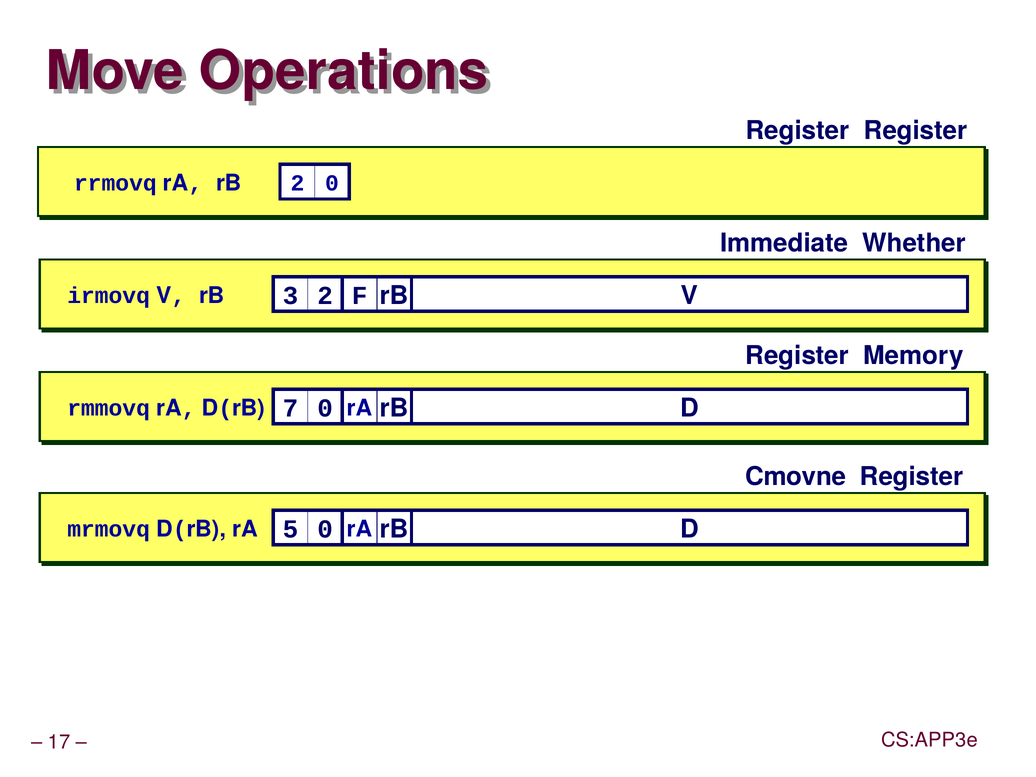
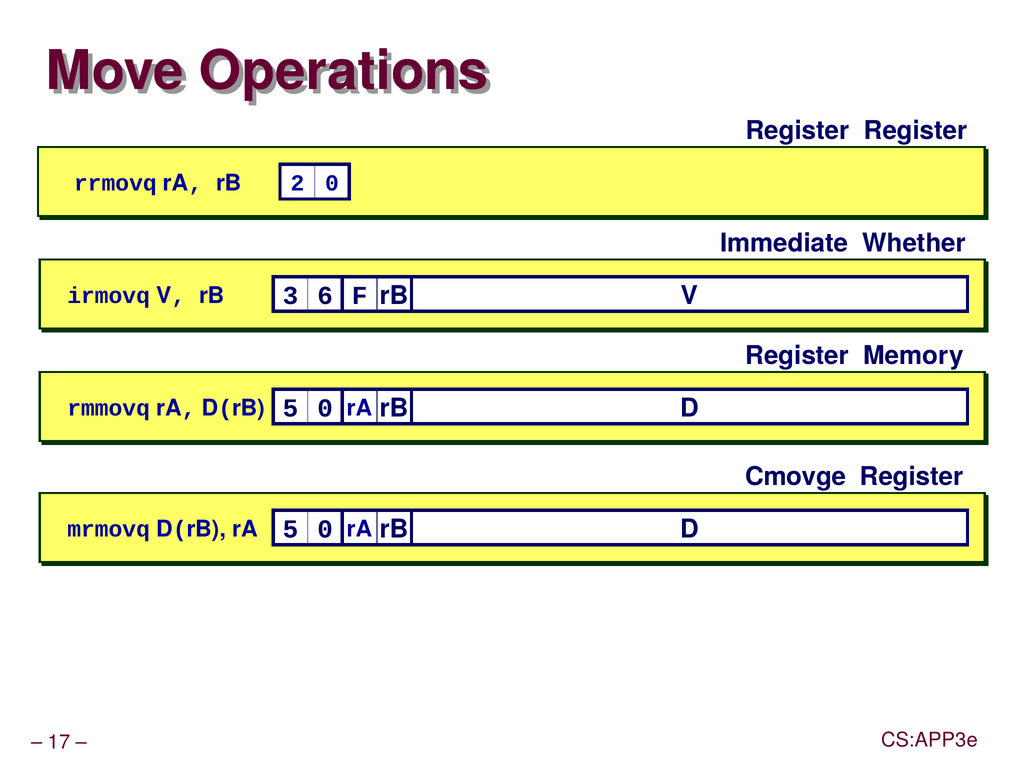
3 2: 2 -> 6 (325, 296)
D(rB 7: 7 -> 5 (291, 408)
Cmovne: Cmovne -> Cmovge (796, 476)
